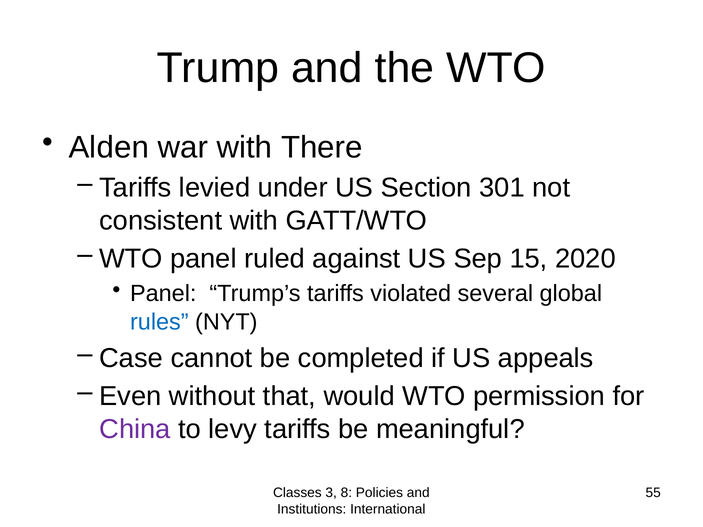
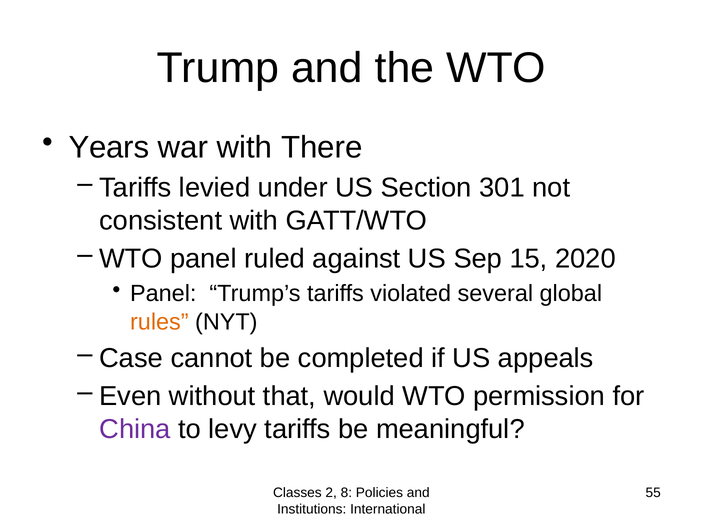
Alden: Alden -> Years (109, 147)
rules colour: blue -> orange (159, 322)
3: 3 -> 2 (331, 493)
